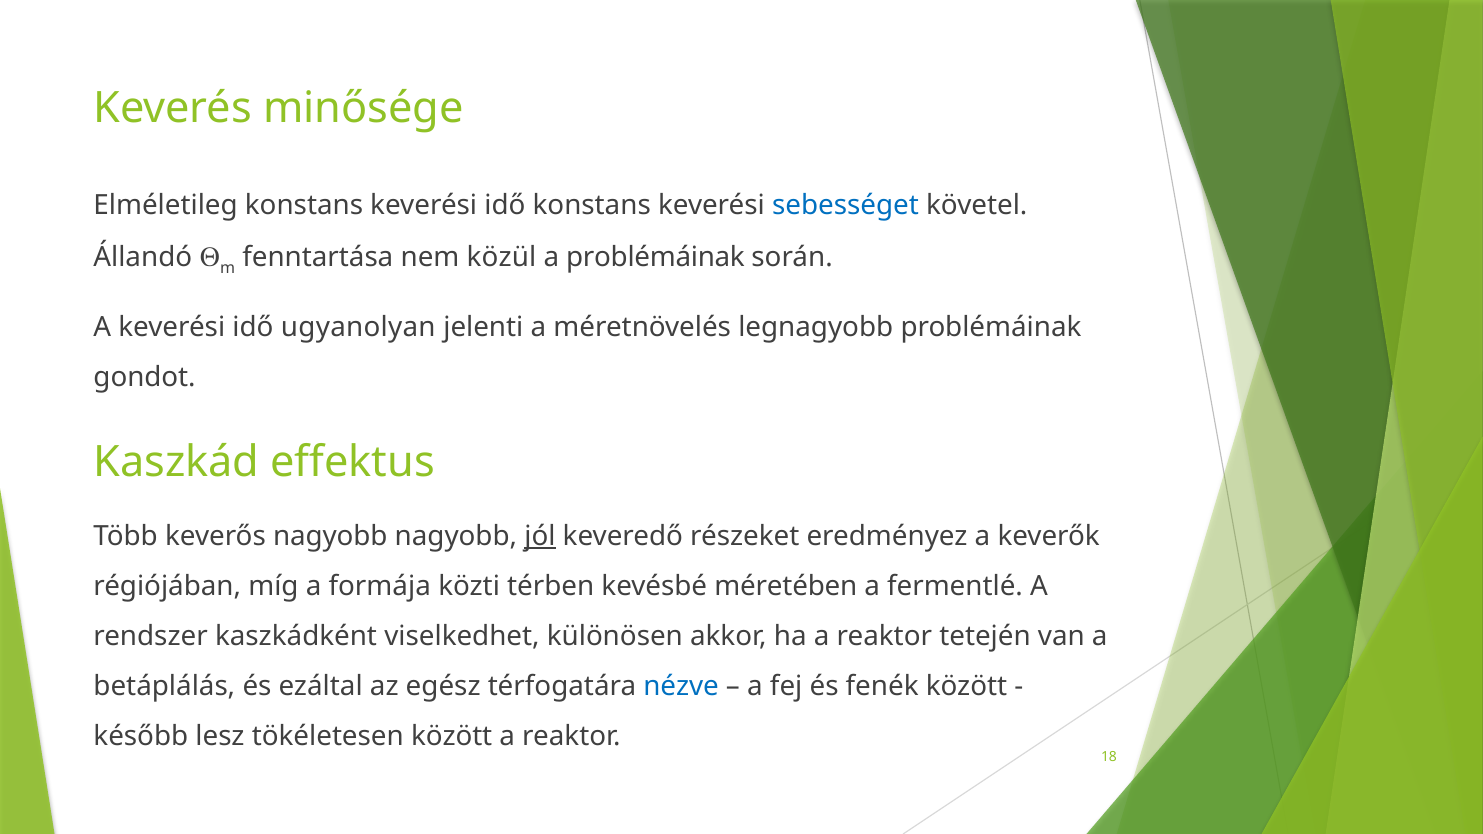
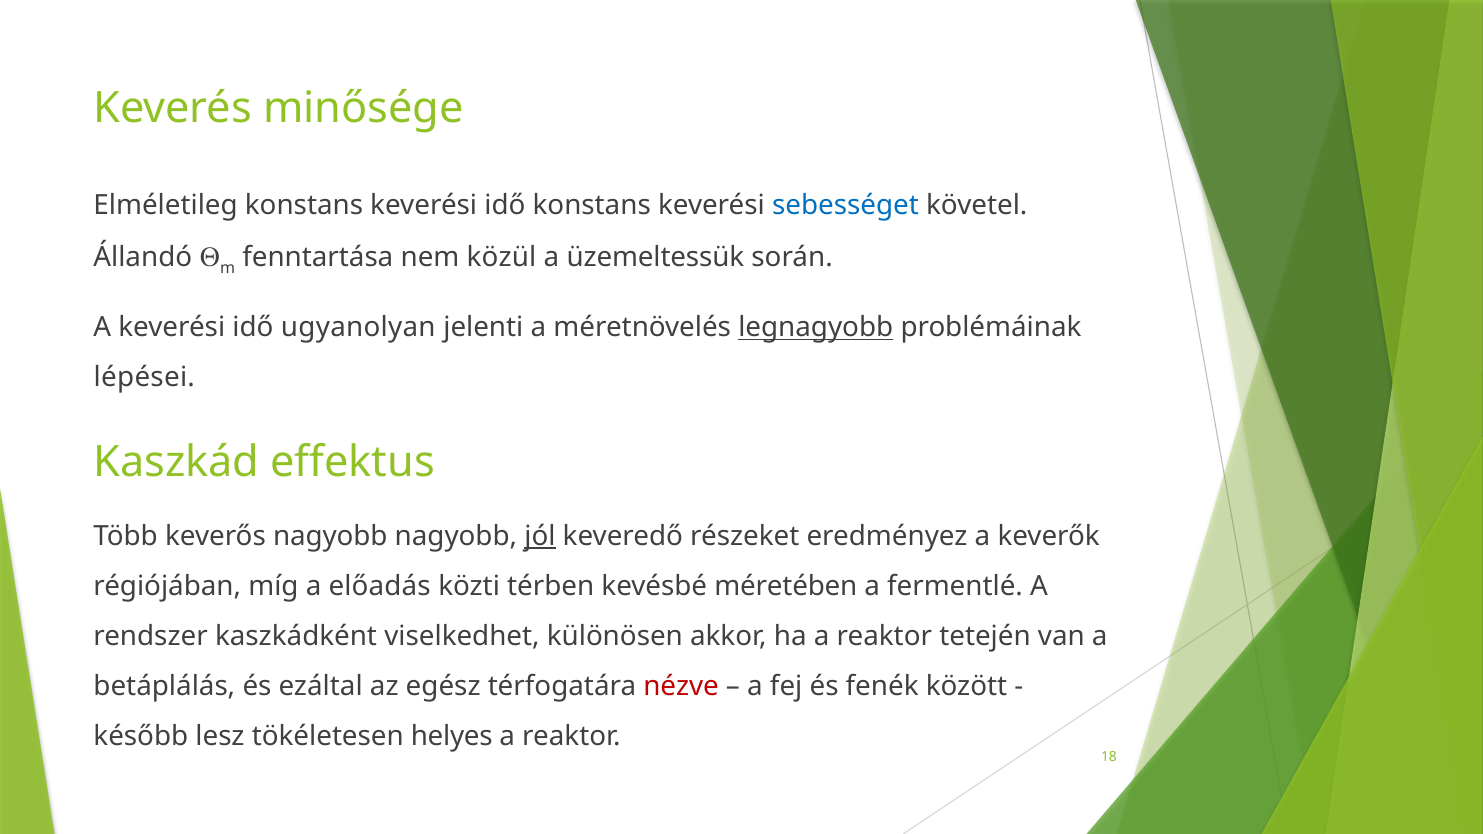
a problémáinak: problémáinak -> üzemeltessük (655, 258)
legnagyobb underline: none -> present (816, 328)
gondot: gondot -> lépései (144, 378)
formája: formája -> előadás (380, 587)
nézve colour: blue -> red (681, 687)
tökéletesen között: között -> helyes (452, 737)
